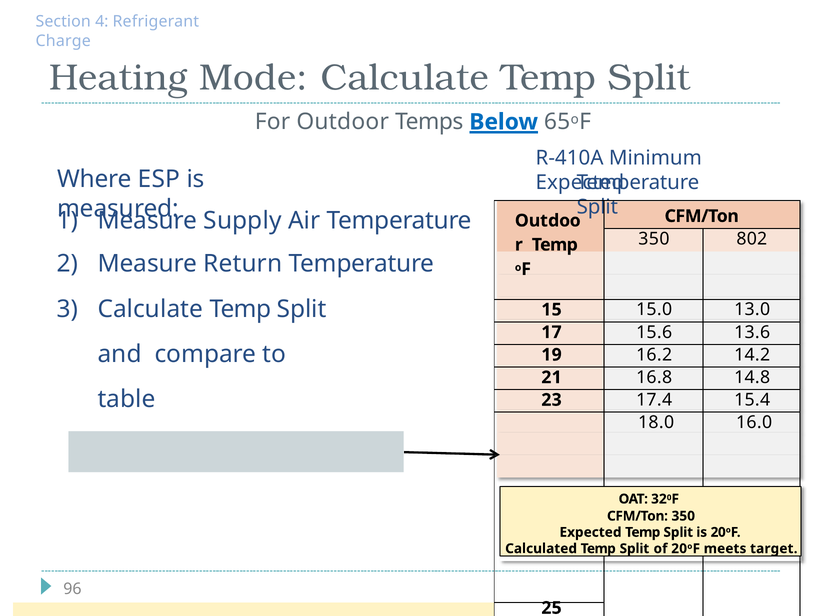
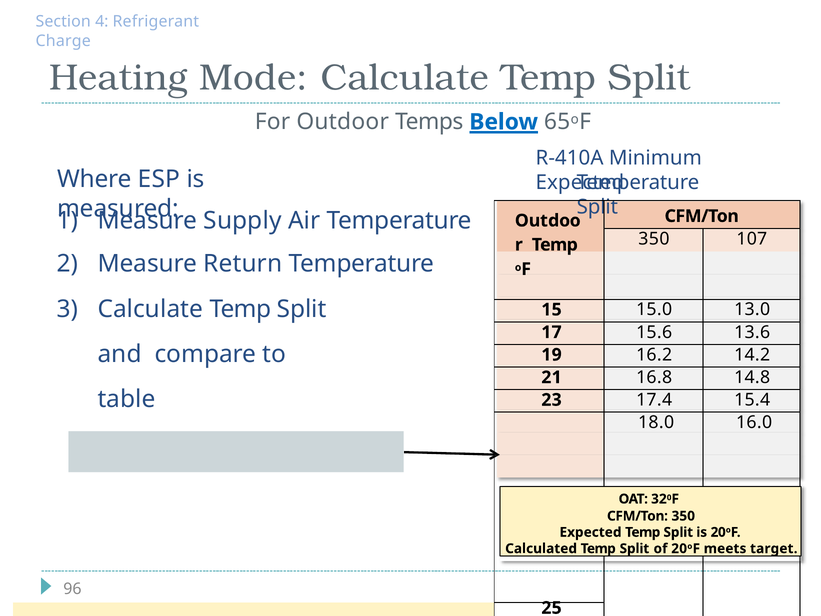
802: 802 -> 107 (752, 239)
